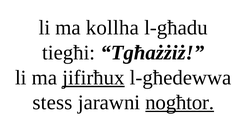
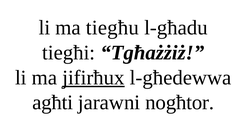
kollha: kollha -> tiegħu (112, 28)
stess: stess -> agħti (53, 102)
nogħtor underline: present -> none (180, 102)
